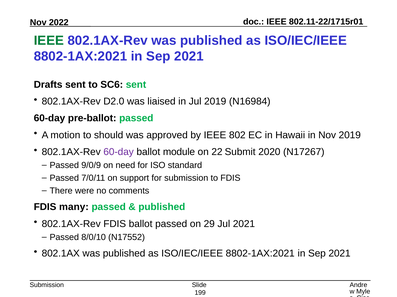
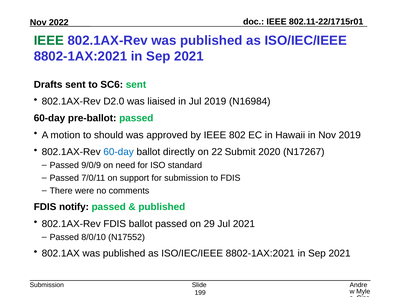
60-day colour: purple -> blue (119, 152)
module: module -> directly (179, 152)
many: many -> notify (74, 207)
